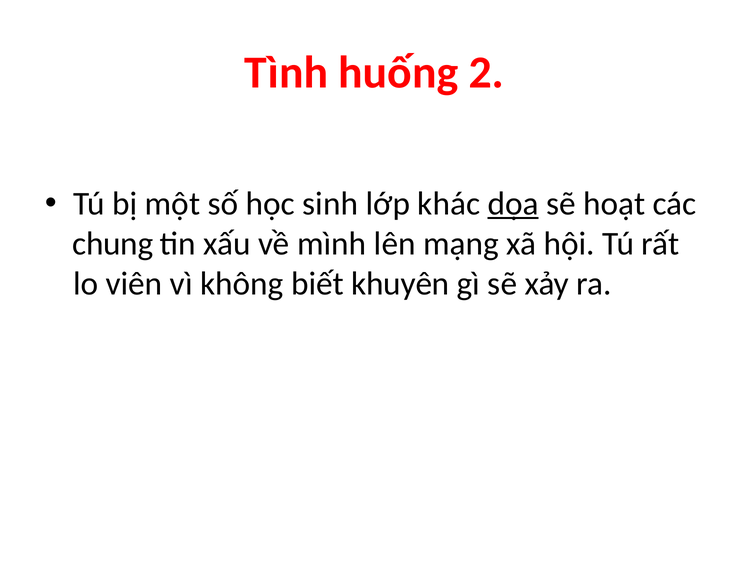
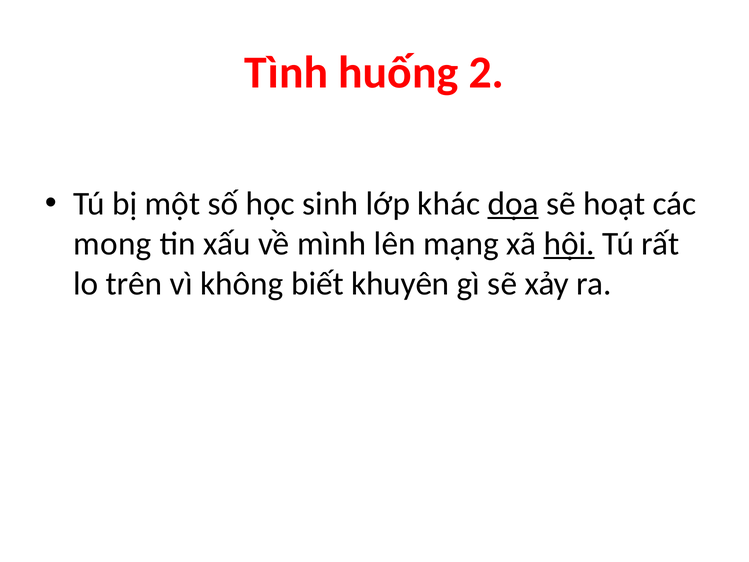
chung: chung -> mong (113, 244)
hội underline: none -> present (569, 244)
viên: viên -> trên (134, 284)
